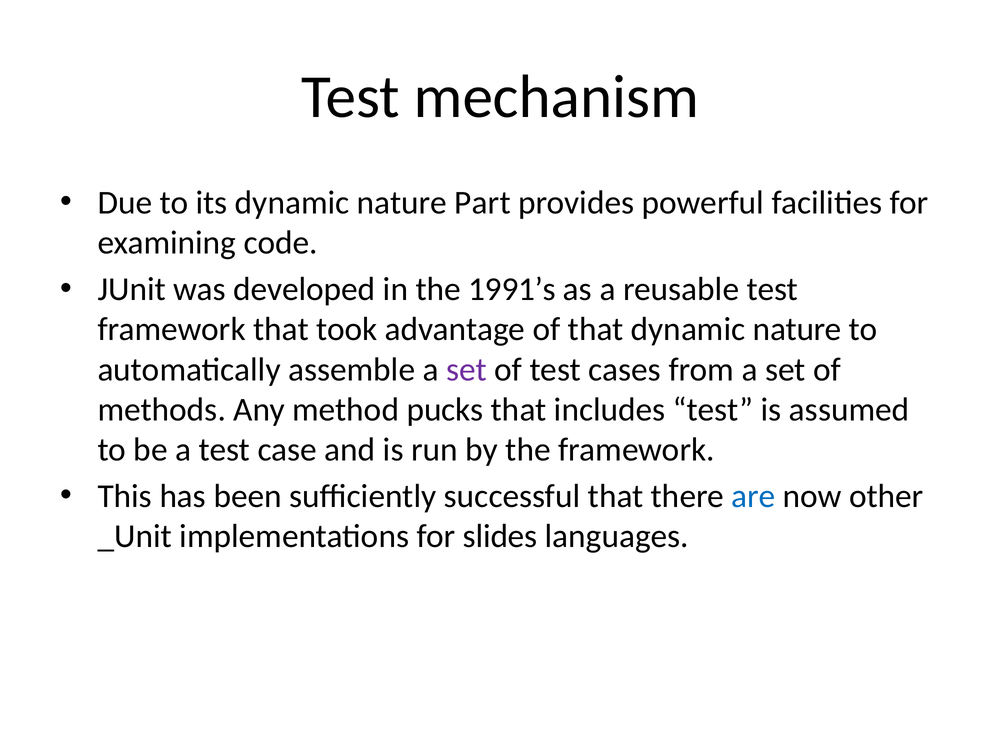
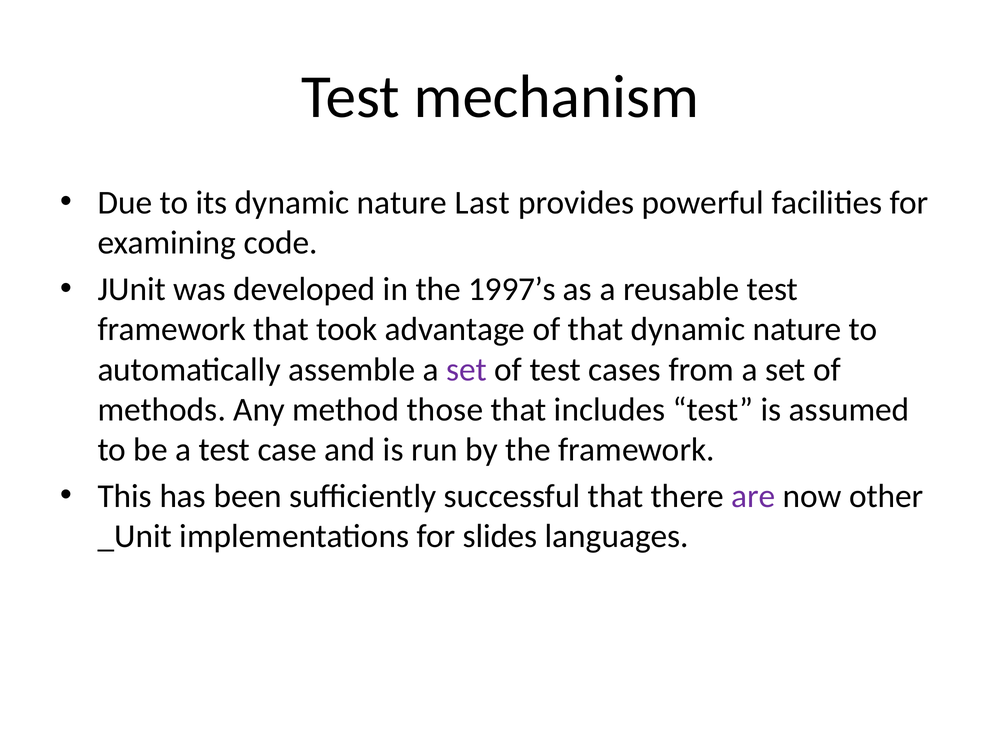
Part: Part -> Last (482, 203)
1991’s: 1991’s -> 1997’s (512, 289)
pucks: pucks -> those (445, 409)
are colour: blue -> purple (753, 496)
